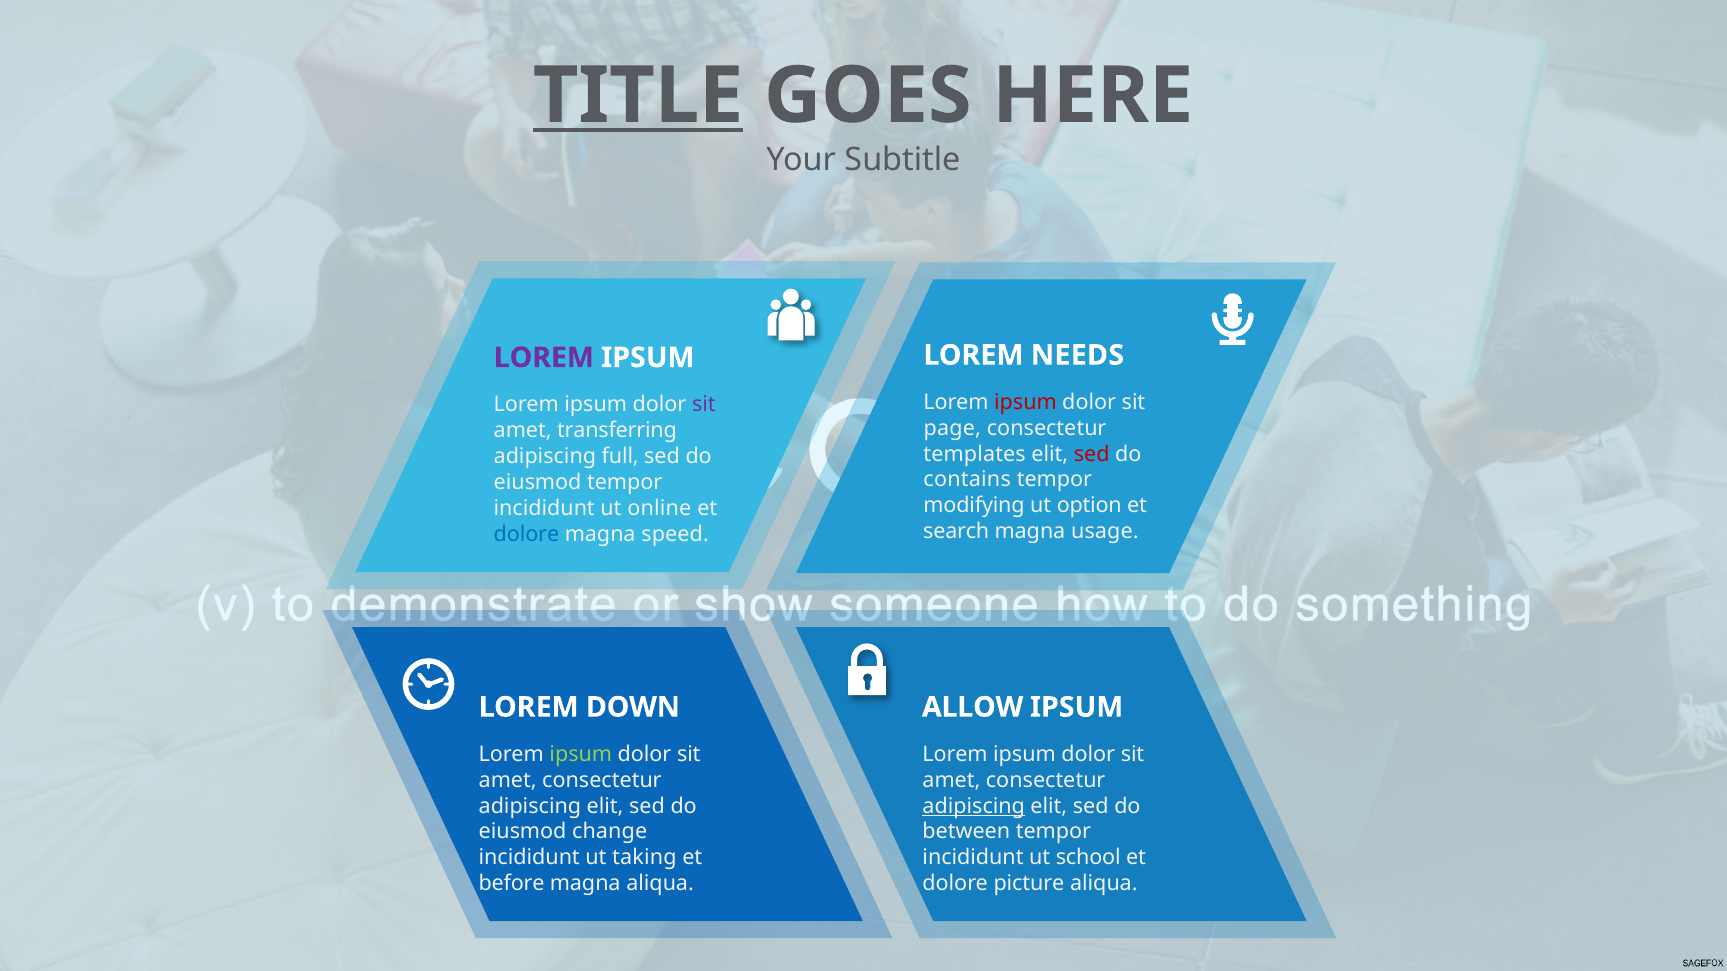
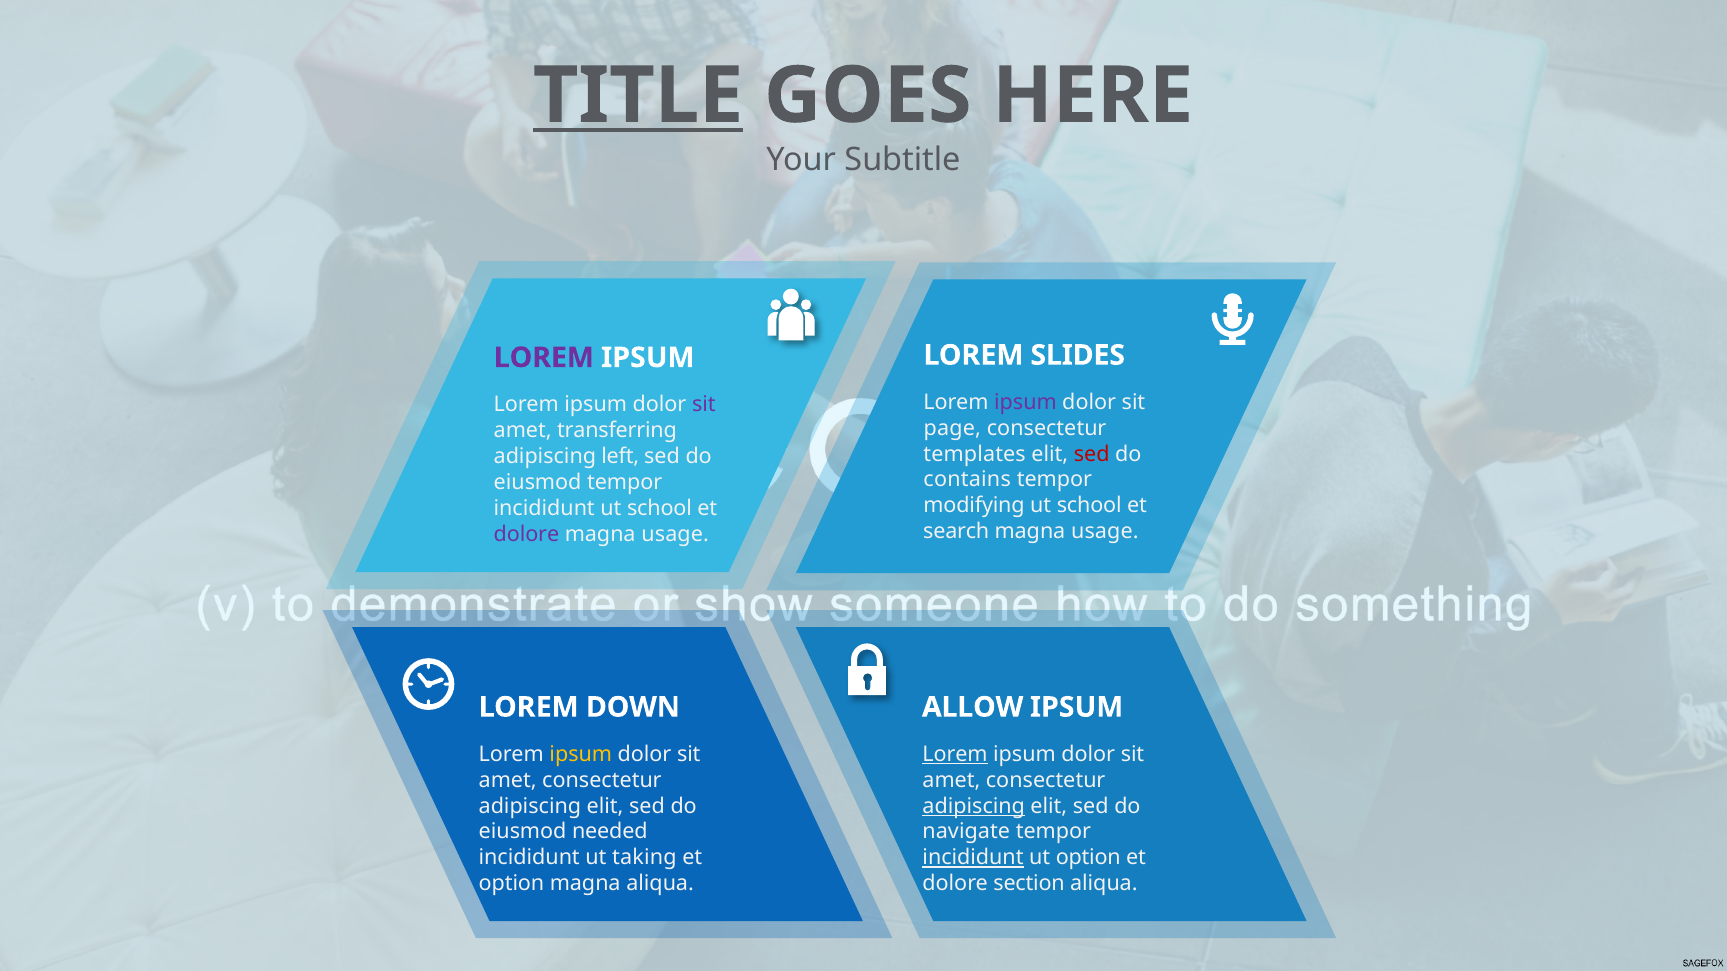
NEEDS: NEEDS -> SLIDES (1078, 355)
ipsum colour: red -> purple (1025, 402)
full: full -> left (620, 457)
option: option -> school (1089, 506)
incididunt ut online: online -> school (659, 508)
dolore colour: blue -> purple (526, 534)
speed: speed -> usage (675, 534)
ipsum colour: light green -> yellow (581, 754)
Lorem underline: none -> present (955, 754)
change: change -> needed (610, 832)
between: between -> navigate (966, 832)
incididunt underline: none -> present (973, 858)
ut school: school -> option (1088, 858)
before: before -> option (511, 884)
picture: picture -> section (1029, 884)
